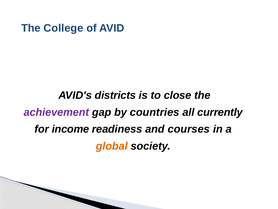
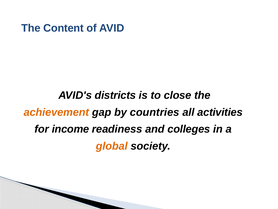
College: College -> Content (64, 28)
achievement colour: purple -> orange (56, 112)
currently: currently -> activities (220, 112)
courses: courses -> colleges (189, 129)
